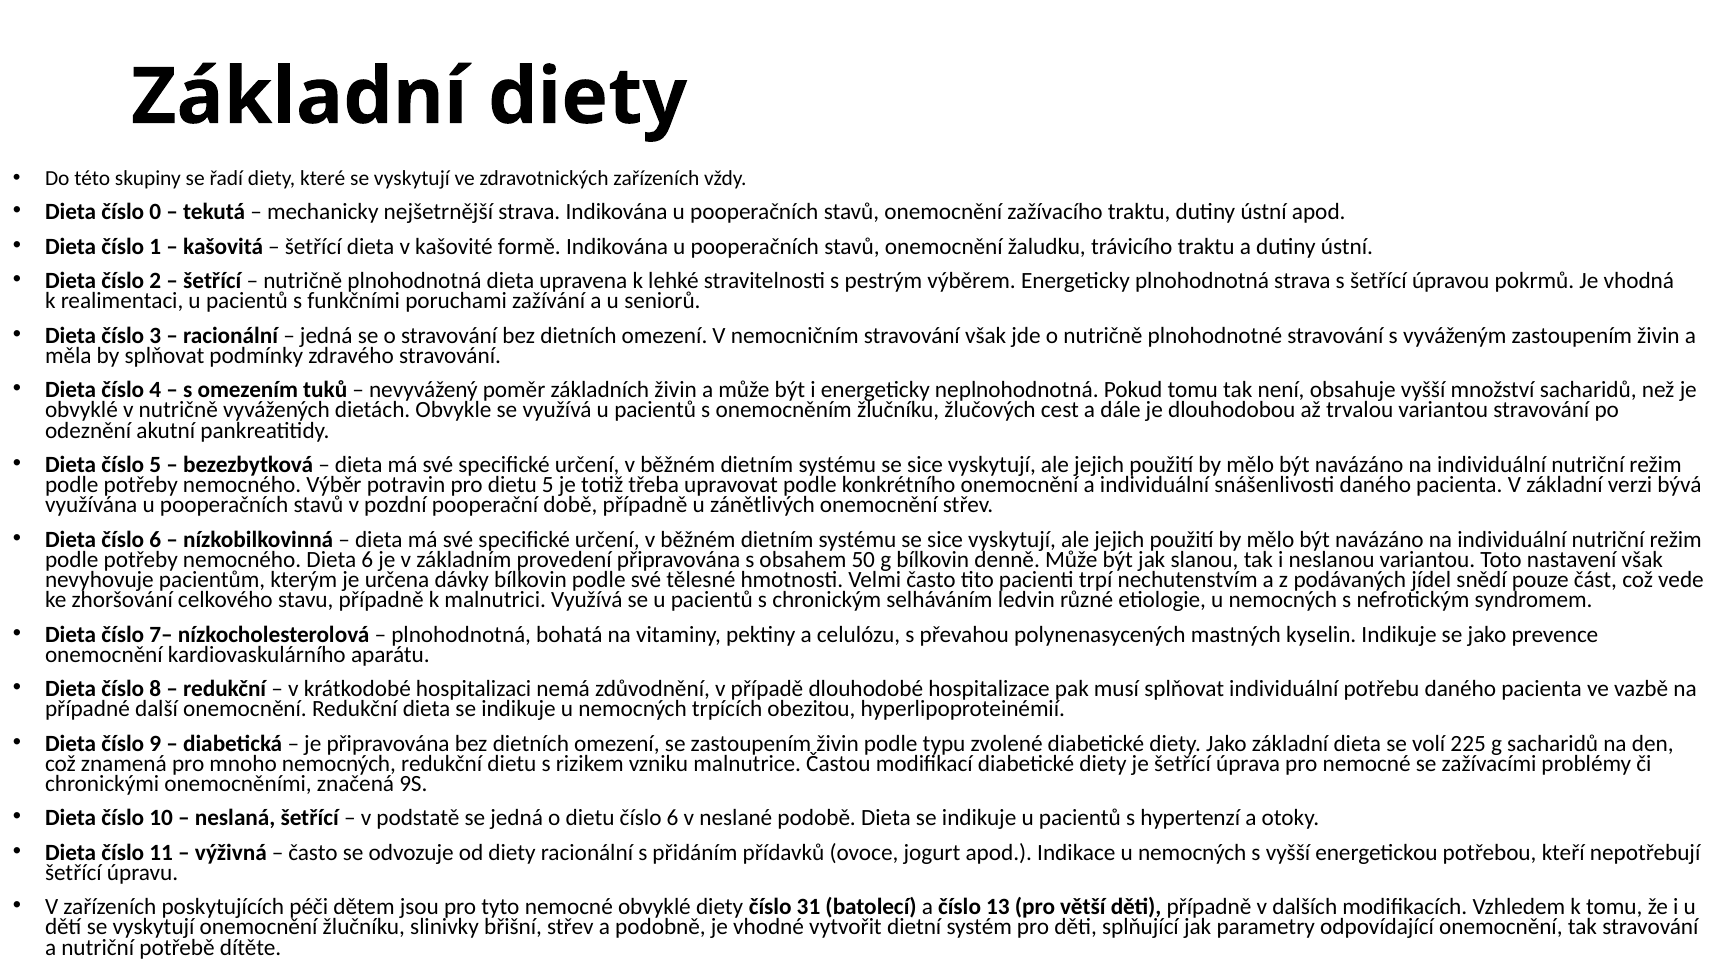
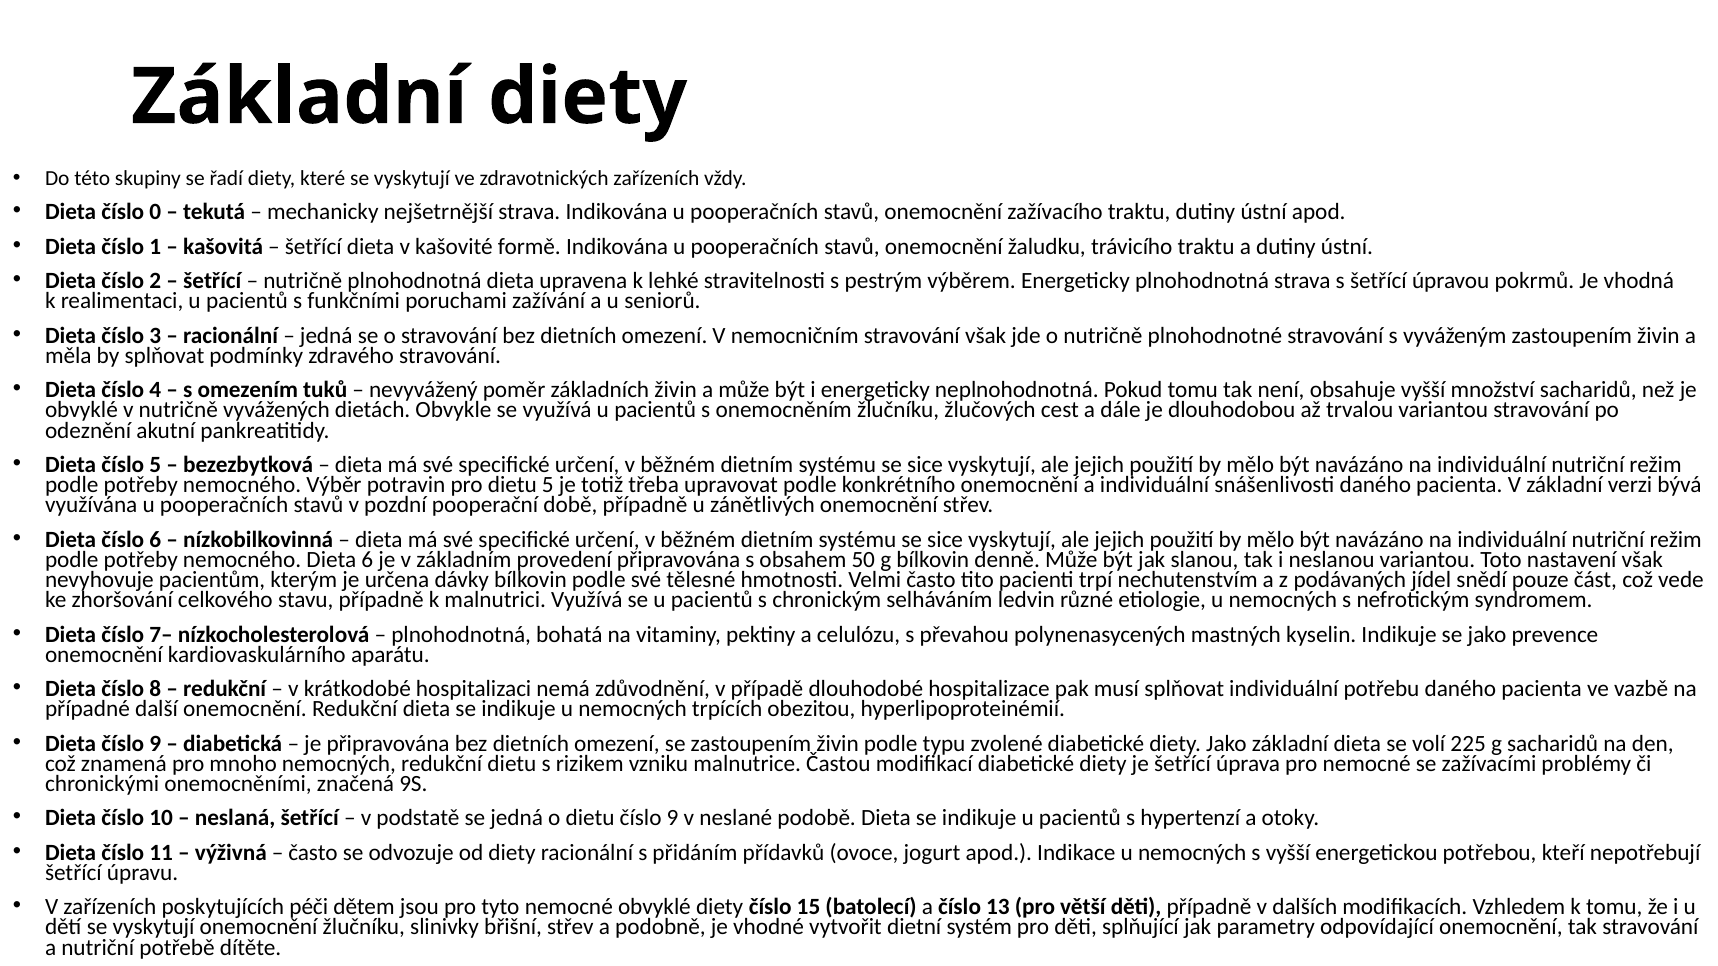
dietu číslo 6: 6 -> 9 (673, 818)
31: 31 -> 15 (809, 907)
